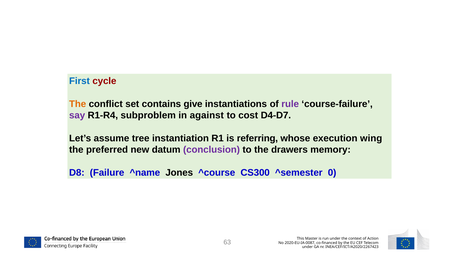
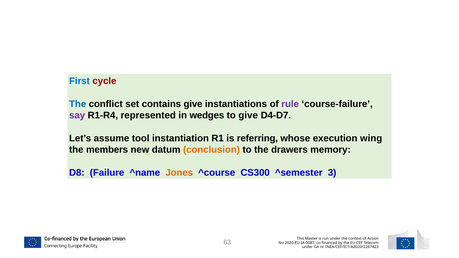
The colour: orange -> blue (78, 104)
subproblem: subproblem -> represented (148, 116)
against: against -> wedges (207, 116)
to cost: cost -> give (248, 116)
tree: tree -> tool (141, 138)
preferred: preferred -> members (107, 150)
conclusion colour: purple -> orange (212, 150)
Jones colour: black -> orange (179, 173)
0: 0 -> 3 (332, 173)
